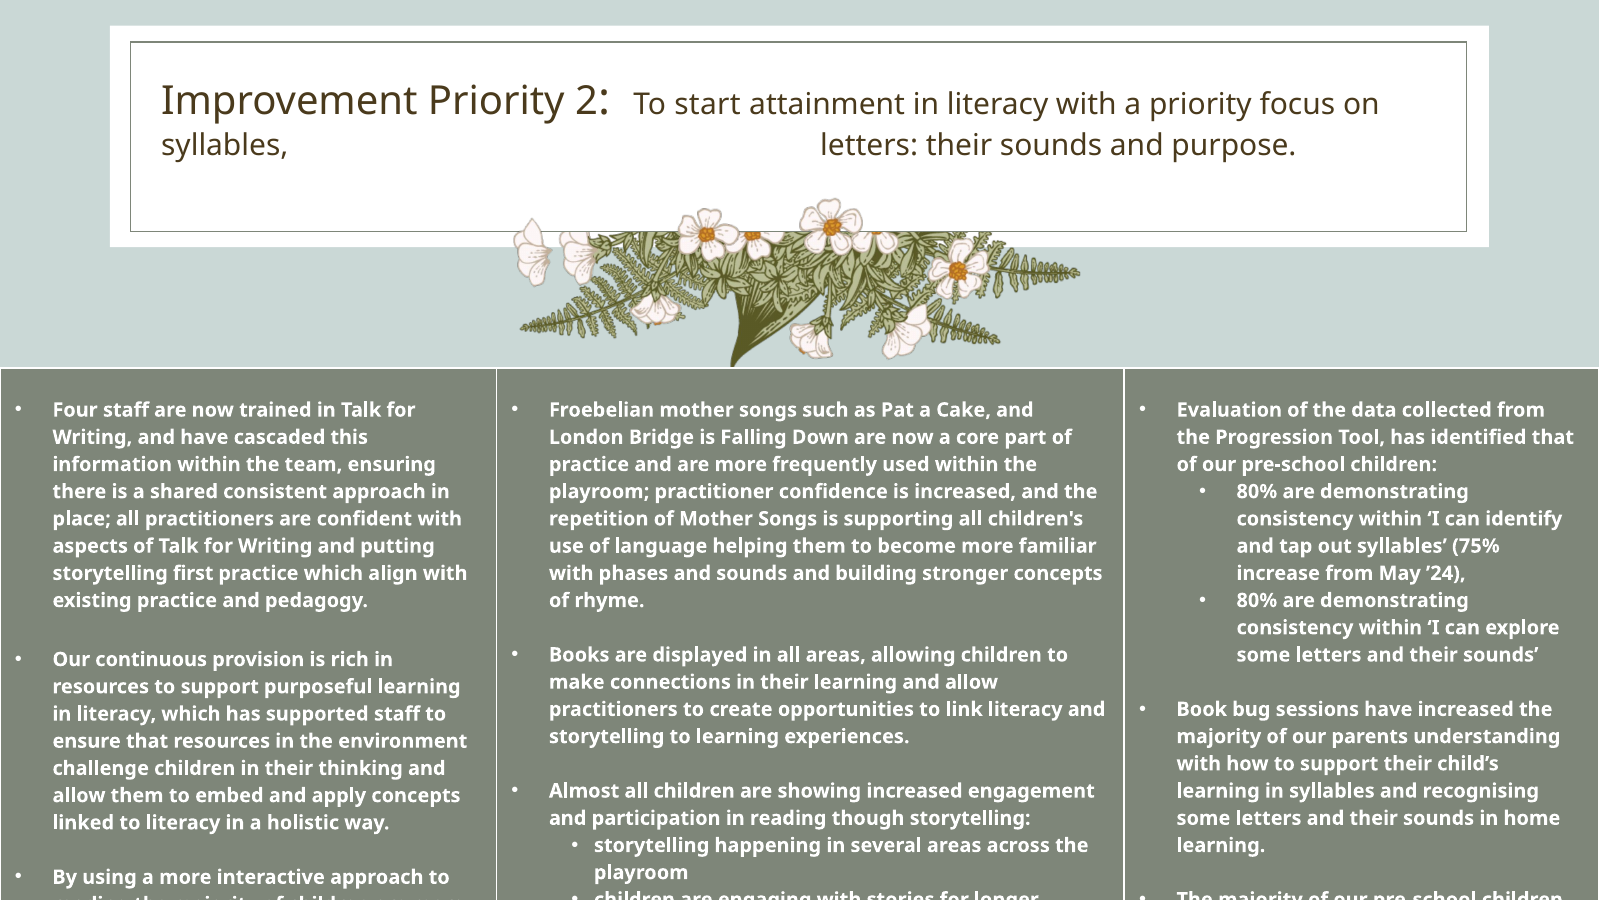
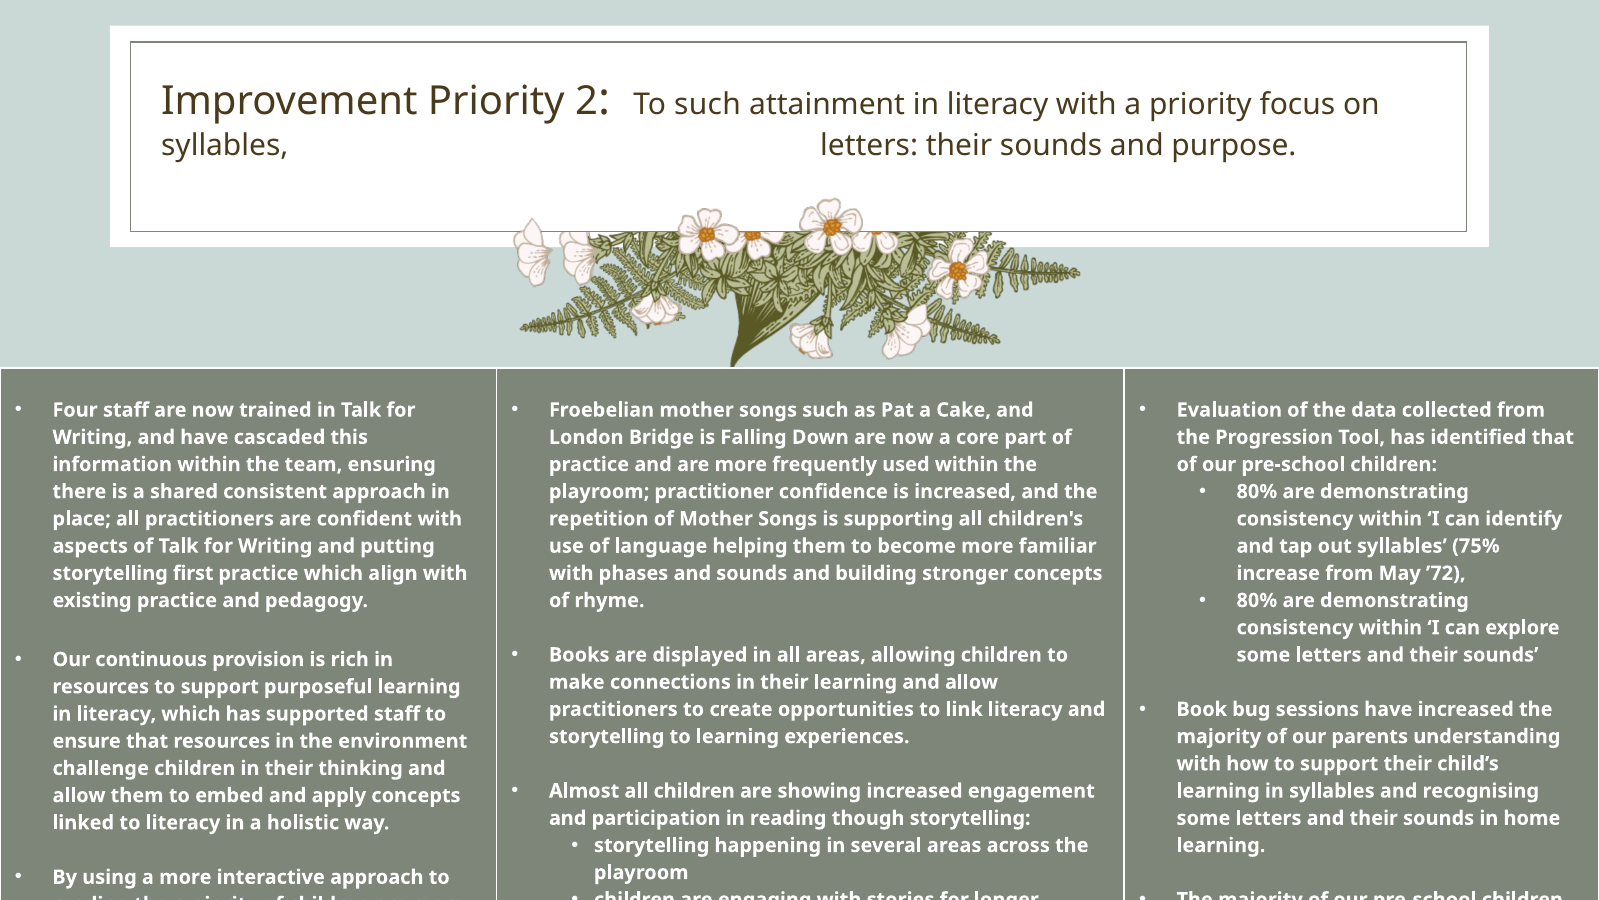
To start: start -> such (707, 105)
’24: ’24 -> ’72 (1446, 573)
